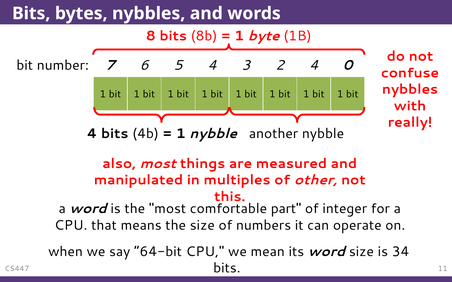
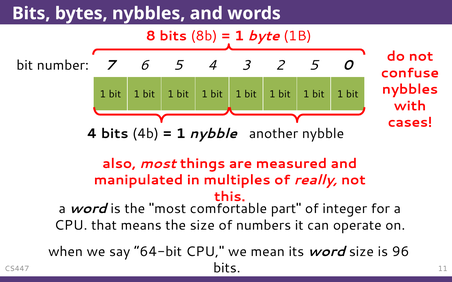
2 4: 4 -> 5 (314, 66)
really: really -> cases (410, 123)
other: other -> really (316, 180)
34: 34 -> 96 (401, 252)
